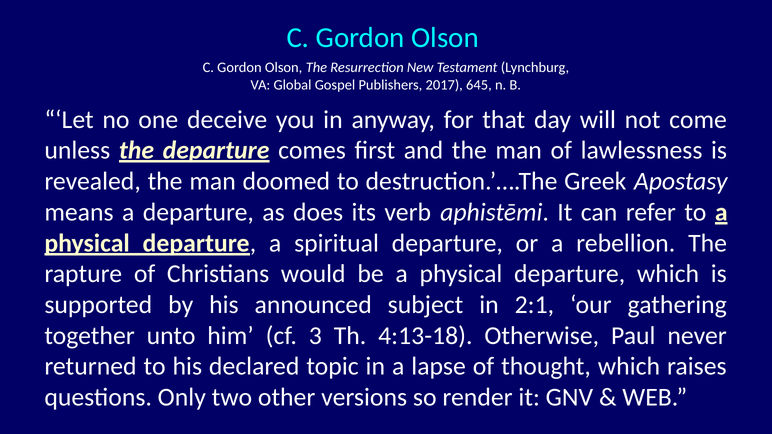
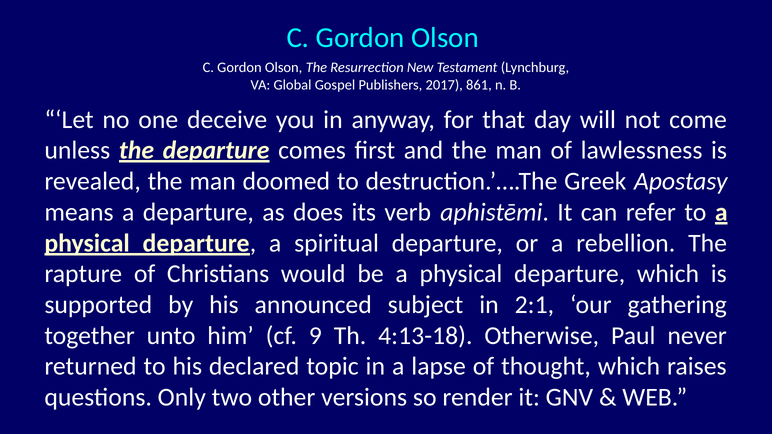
645: 645 -> 861 (479, 85)
3: 3 -> 9 (315, 336)
